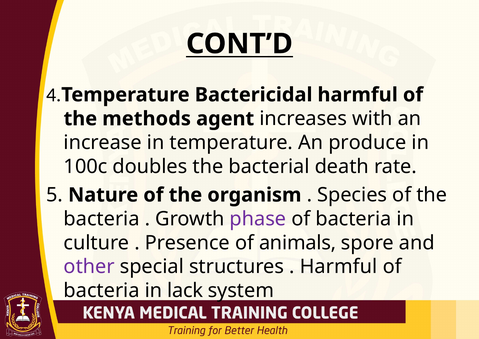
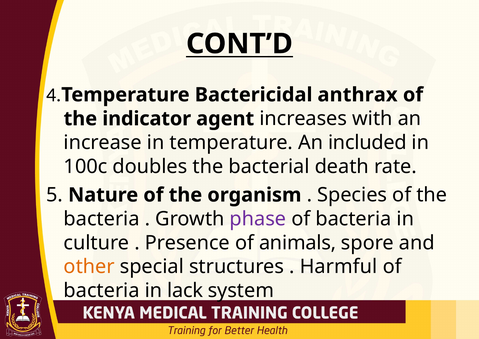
Bactericidal harmful: harmful -> anthrax (358, 95)
methods: methods -> indicator (147, 119)
produce: produce -> included (367, 143)
other colour: purple -> orange (89, 267)
